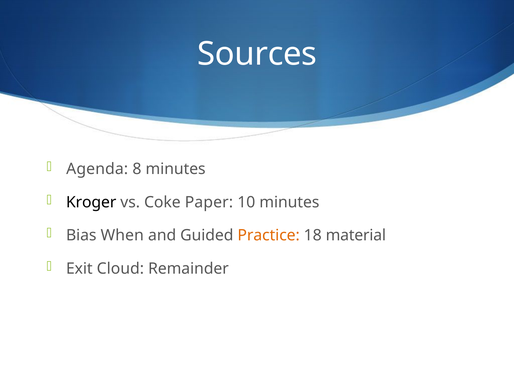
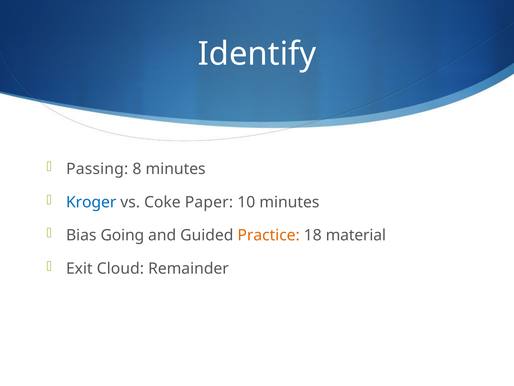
Sources: Sources -> Identify (257, 54)
Agenda: Agenda -> Passing (97, 169)
Kroger colour: black -> blue (91, 202)
When: When -> Going (122, 235)
